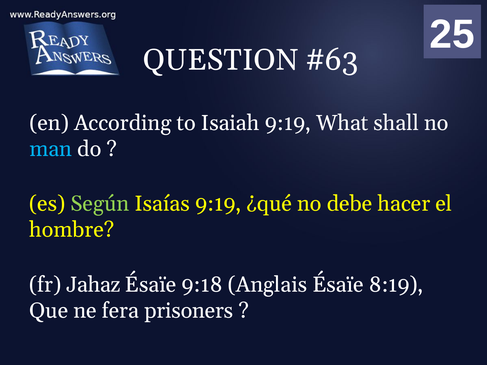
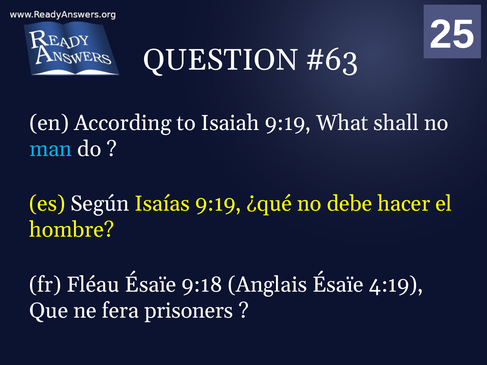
Según colour: light green -> white (100, 204)
Jahaz: Jahaz -> Fléau (93, 285)
8:19: 8:19 -> 4:19 (396, 285)
